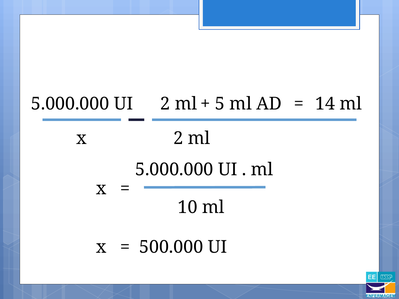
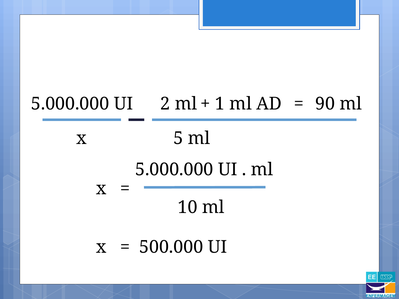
5: 5 -> 1 (220, 104)
14: 14 -> 90 (325, 104)
x 2: 2 -> 5 (178, 138)
